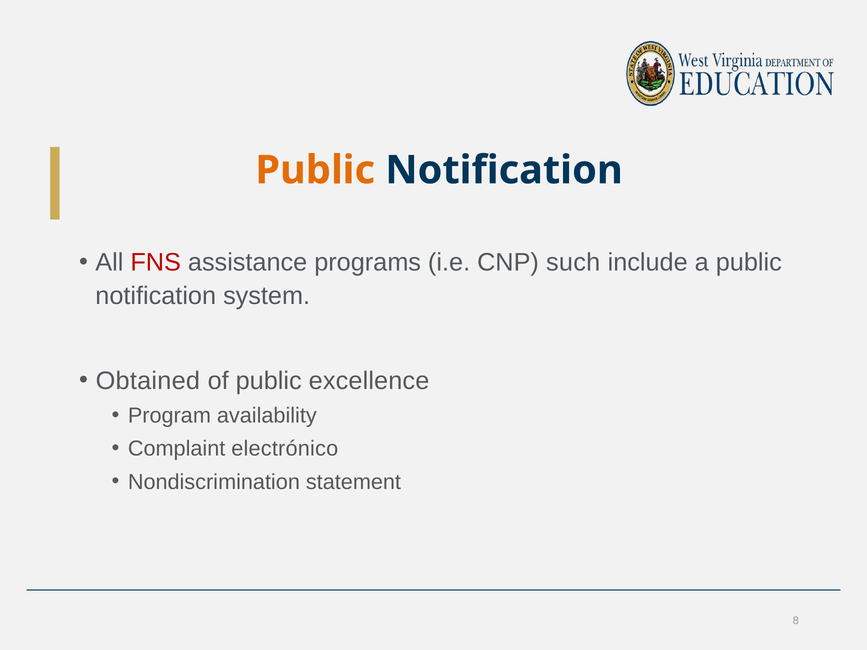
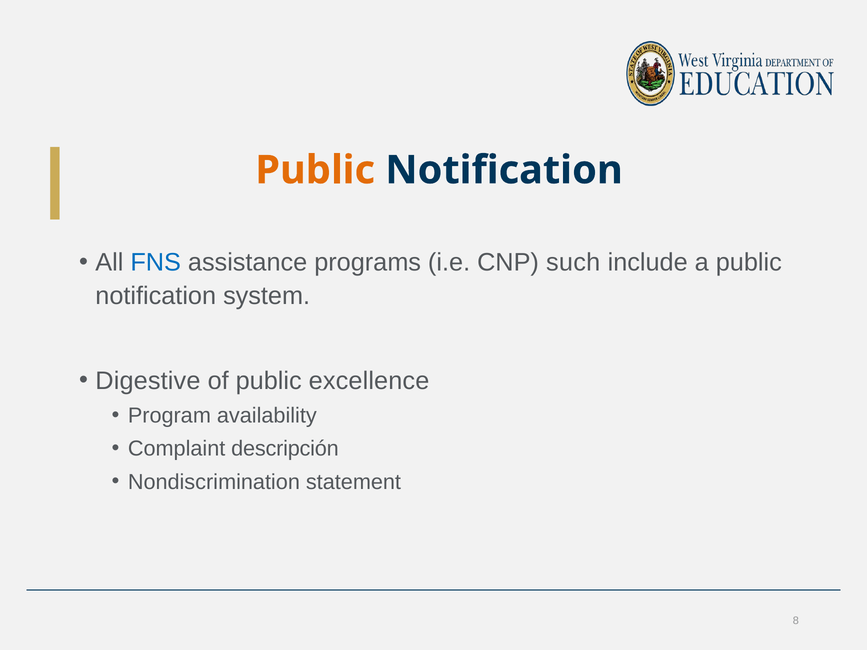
FNS colour: red -> blue (156, 263)
Obtained: Obtained -> Digestive (148, 381)
electrónico: electrónico -> descripción (285, 449)
